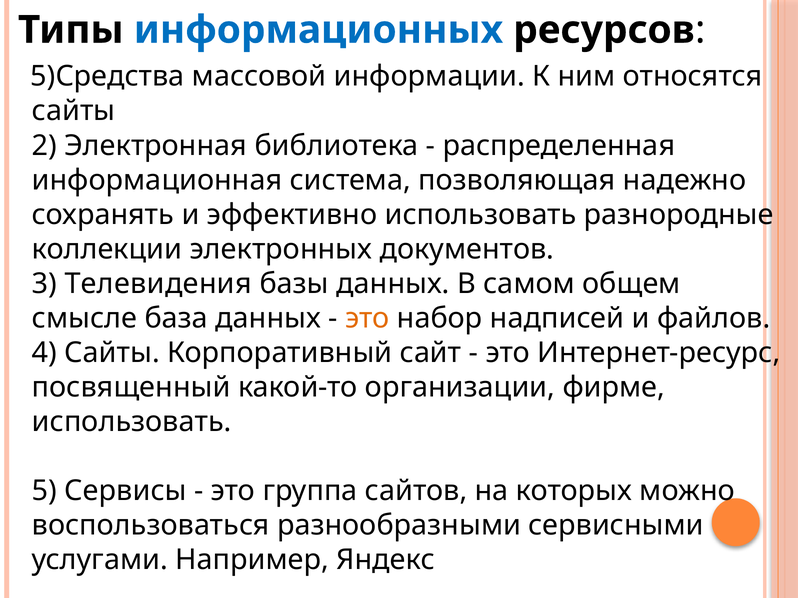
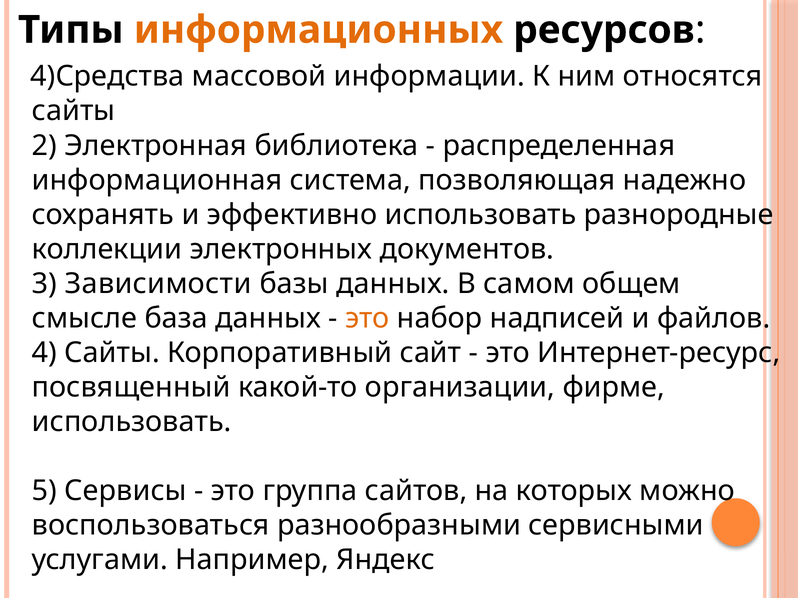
информационных colour: blue -> orange (318, 30)
5)Средства: 5)Средства -> 4)Средства (107, 77)
Телевидения: Телевидения -> Зависимости (158, 284)
